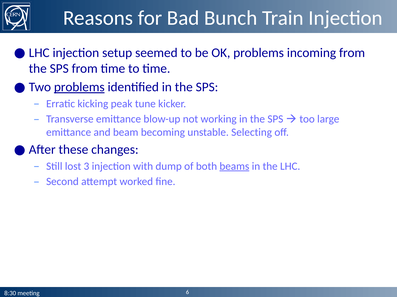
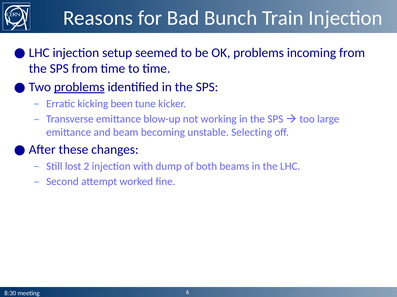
peak: peak -> been (122, 104)
3: 3 -> 2 (86, 167)
beams underline: present -> none (234, 167)
